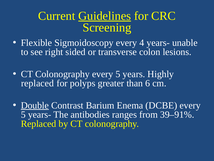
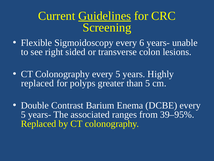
4: 4 -> 6 (142, 43)
than 6: 6 -> 5 (148, 83)
Double underline: present -> none (35, 105)
antibodies: antibodies -> associated (90, 114)
39–91%: 39–91% -> 39–95% (177, 114)
